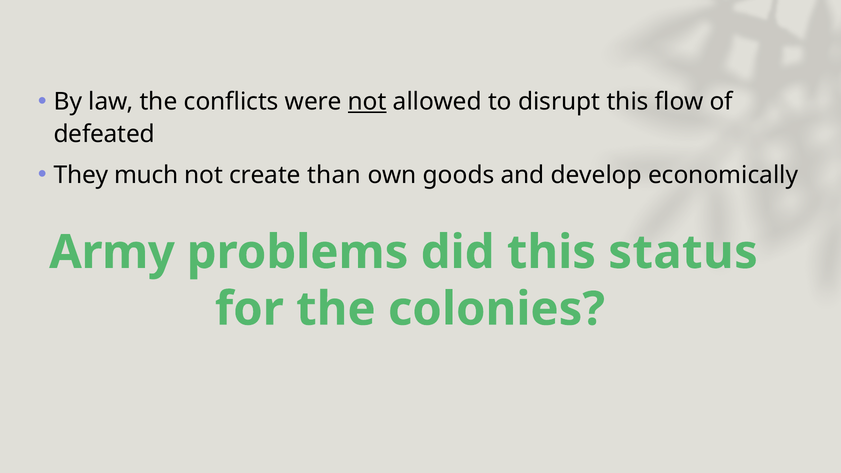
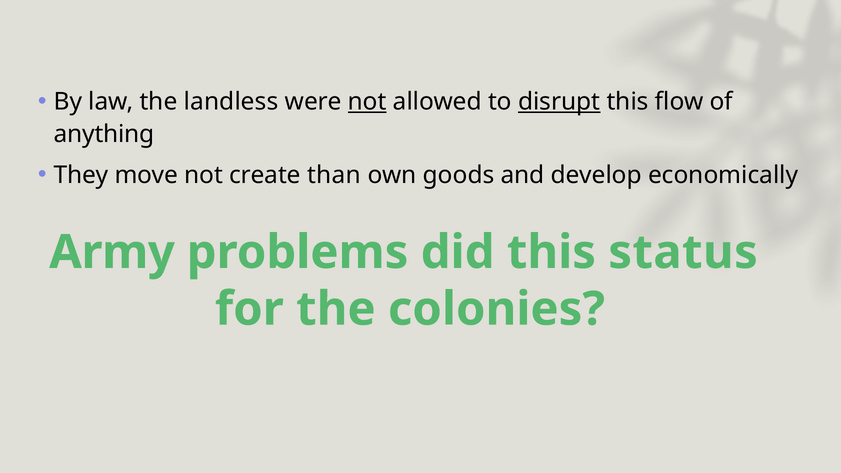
conflicts: conflicts -> landless (231, 102)
disrupt underline: none -> present (559, 102)
defeated: defeated -> anything (104, 134)
much: much -> move (146, 175)
